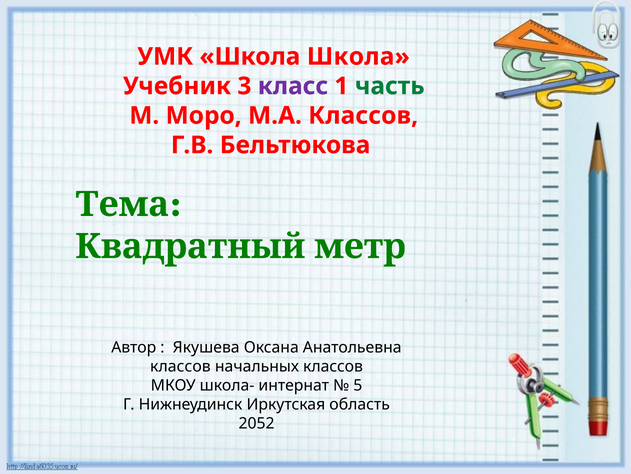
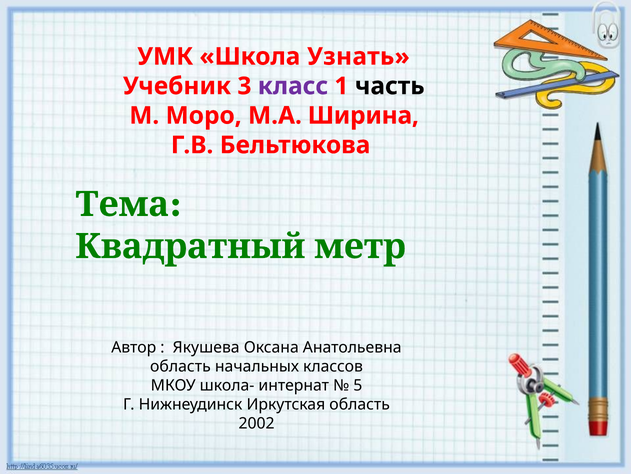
Школа Школа: Школа -> Узнать (358, 57)
часть colour: green -> black (390, 86)
М.А Классов: Классов -> Ширина (363, 115)
классов: классов -> область (180, 366)
2052: 2052 -> 2002 (257, 423)
